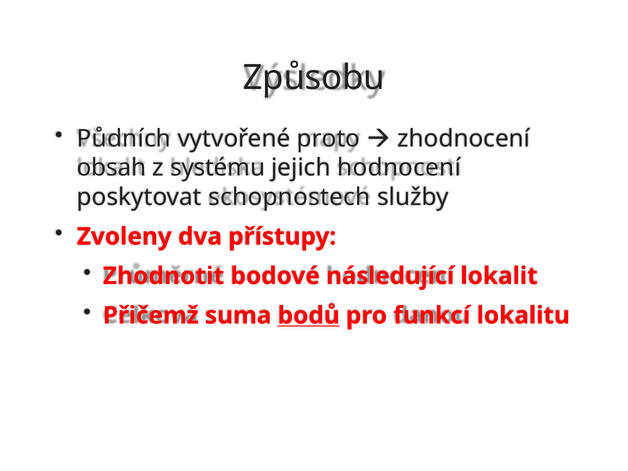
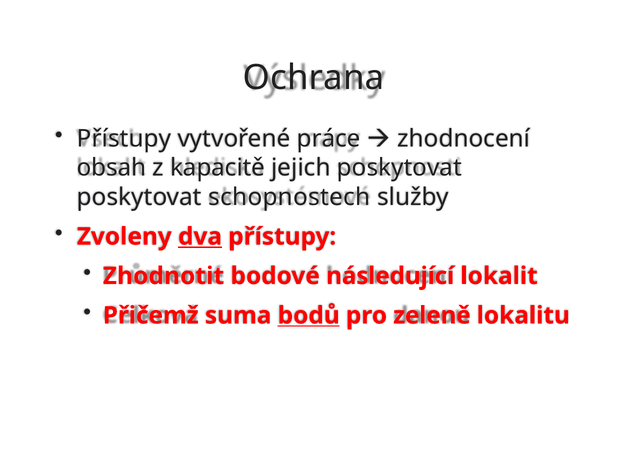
Způsobu: Způsobu -> Ochrana (314, 78)
Půdních: Půdních -> Přístupy (124, 138)
proto: proto -> práce (329, 138)
systému: systému -> kapacitě (218, 168)
jejich hodnocení: hodnocení -> poskytovat (399, 168)
dva underline: none -> present (200, 237)
funkcí: funkcí -> zeleně (432, 316)
